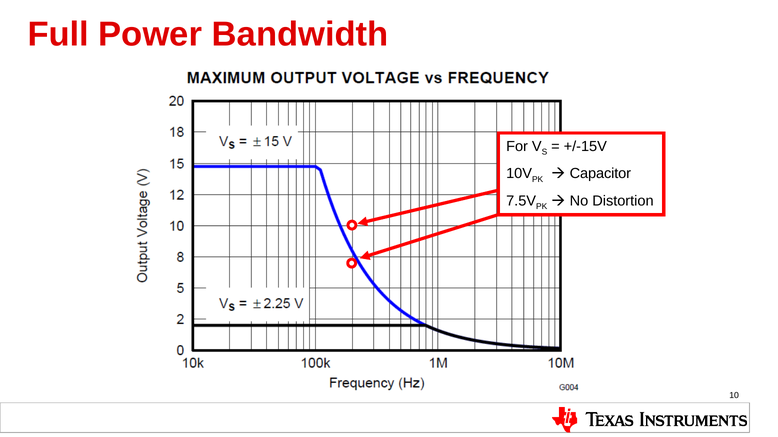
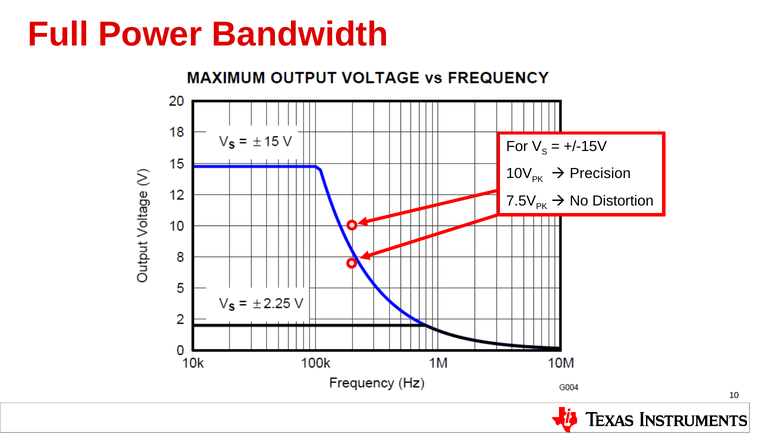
Capacitor: Capacitor -> Precision (600, 174)
